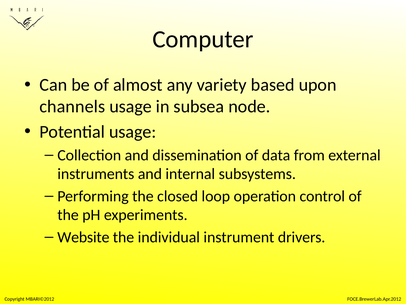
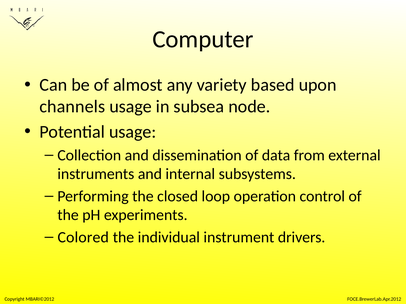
Website: Website -> Colored (83, 238)
